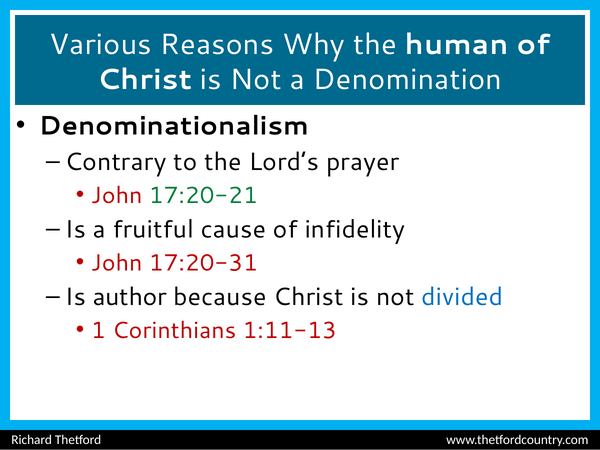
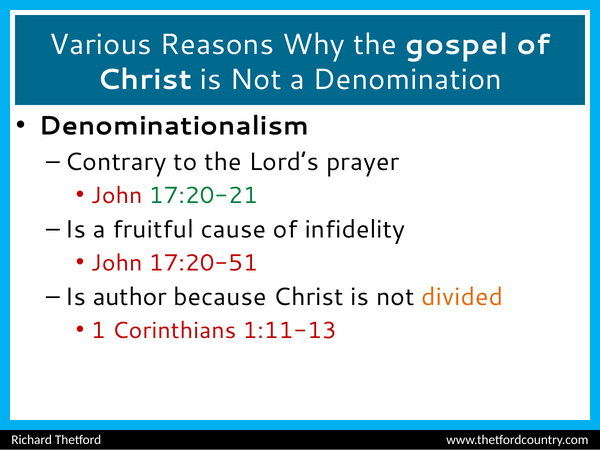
human: human -> gospel (457, 45)
17:20-31: 17:20-31 -> 17:20-51 (203, 263)
divided colour: blue -> orange (462, 297)
